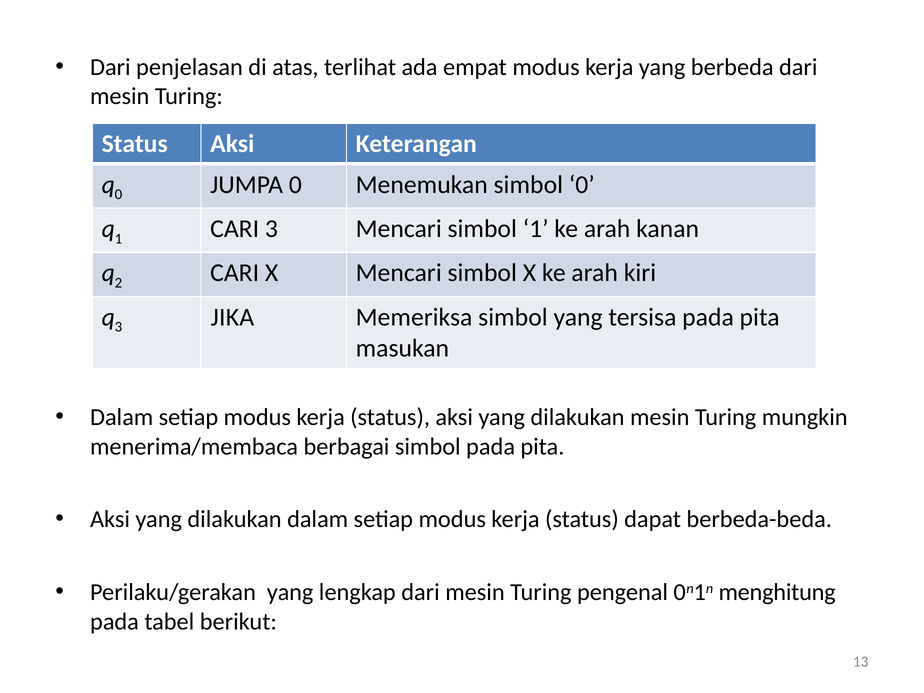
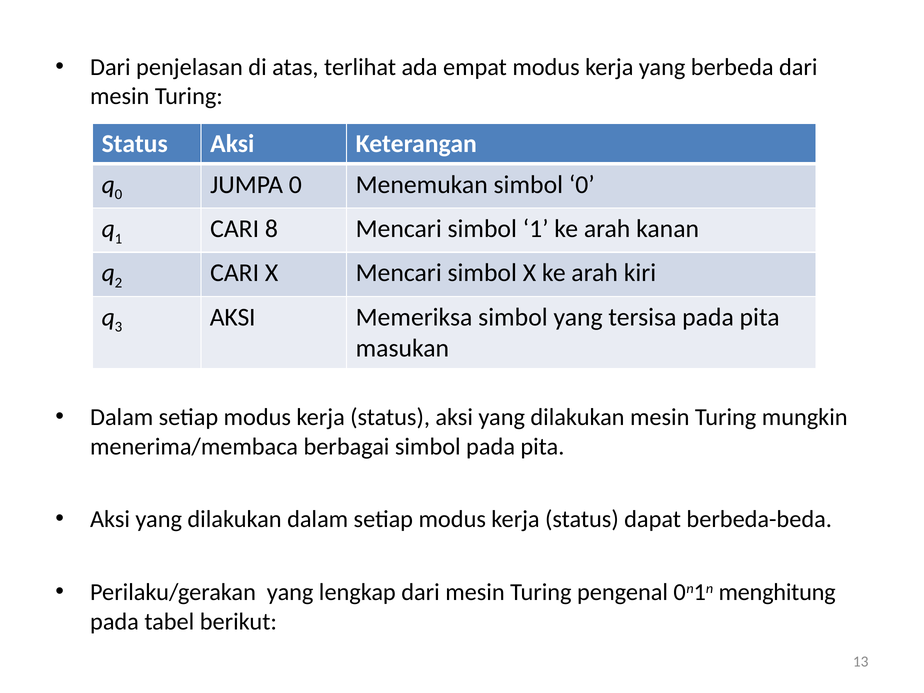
CARI 3: 3 -> 8 (271, 229)
JIKA: JIKA -> AKSI (233, 317)
